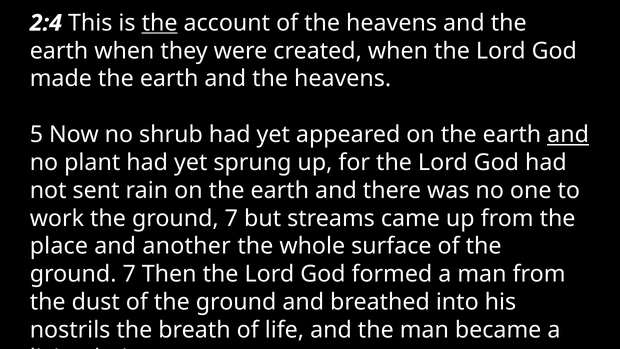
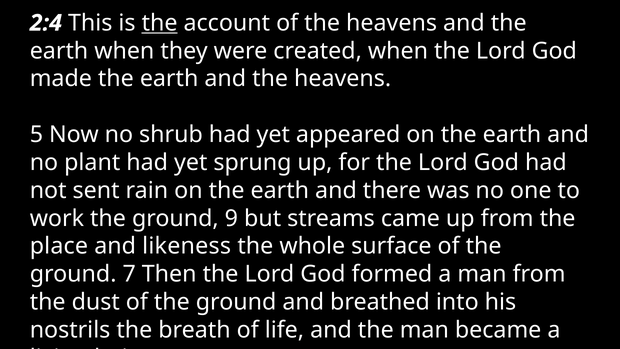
and underline: present -> none (568, 135)
work the ground 7: 7 -> 9 (231, 218)
another: another -> likeness (187, 246)
